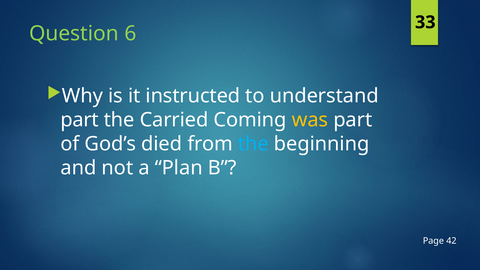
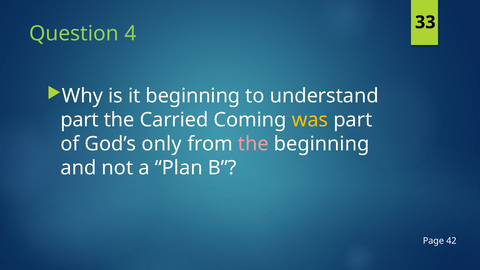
6: 6 -> 4 (130, 34)
it instructed: instructed -> beginning (193, 96)
died: died -> only (162, 144)
the colour: light blue -> pink (253, 144)
